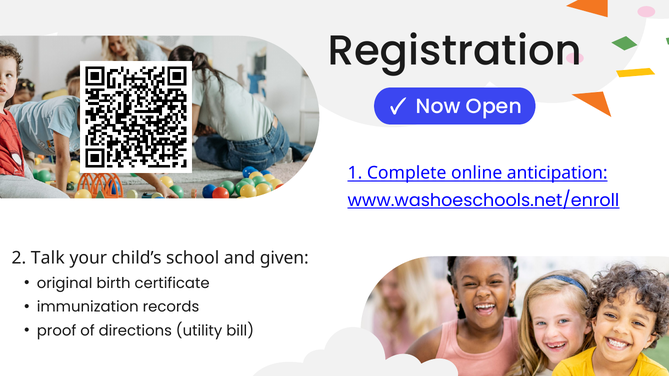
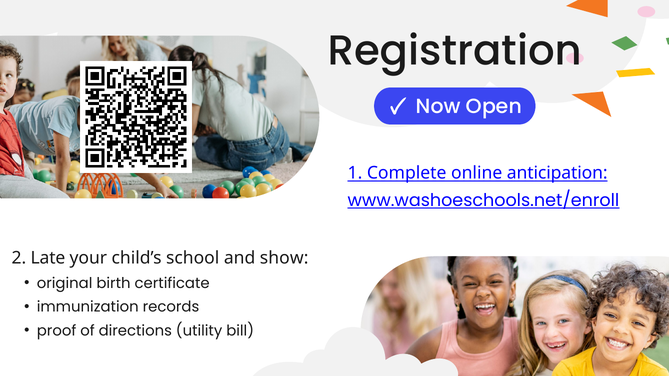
Talk: Talk -> Late (48, 258)
given: given -> show (284, 258)
